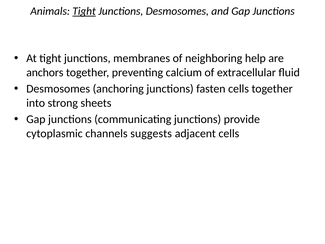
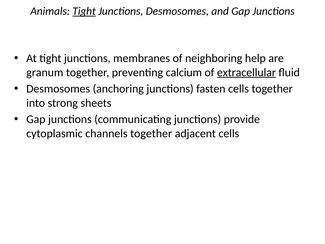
anchors: anchors -> granum (45, 72)
extracellular underline: none -> present (246, 72)
channels suggests: suggests -> together (151, 133)
